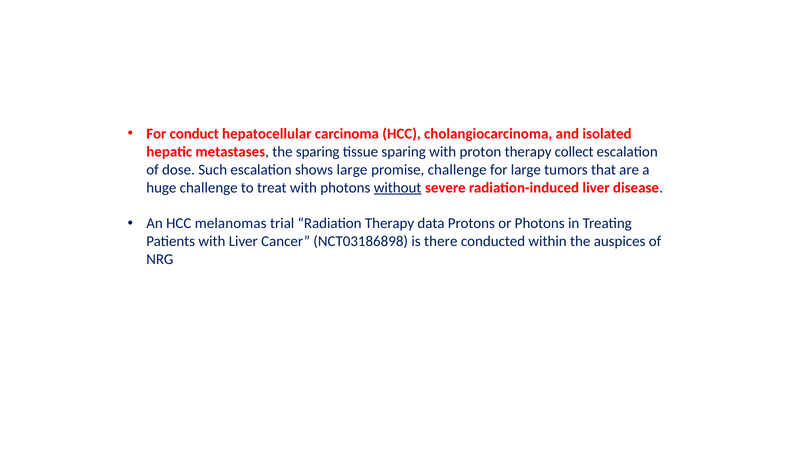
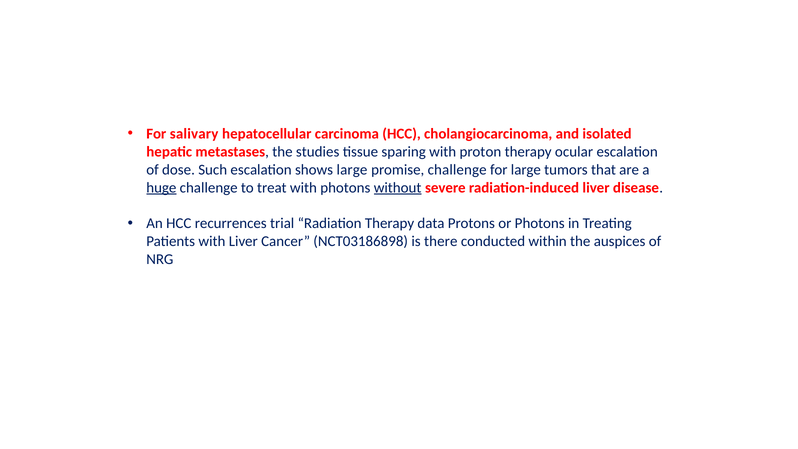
conduct: conduct -> salivary (194, 134)
the sparing: sparing -> studies (318, 152)
collect: collect -> ocular (574, 152)
huge underline: none -> present (161, 188)
melanomas: melanomas -> recurrences (231, 223)
